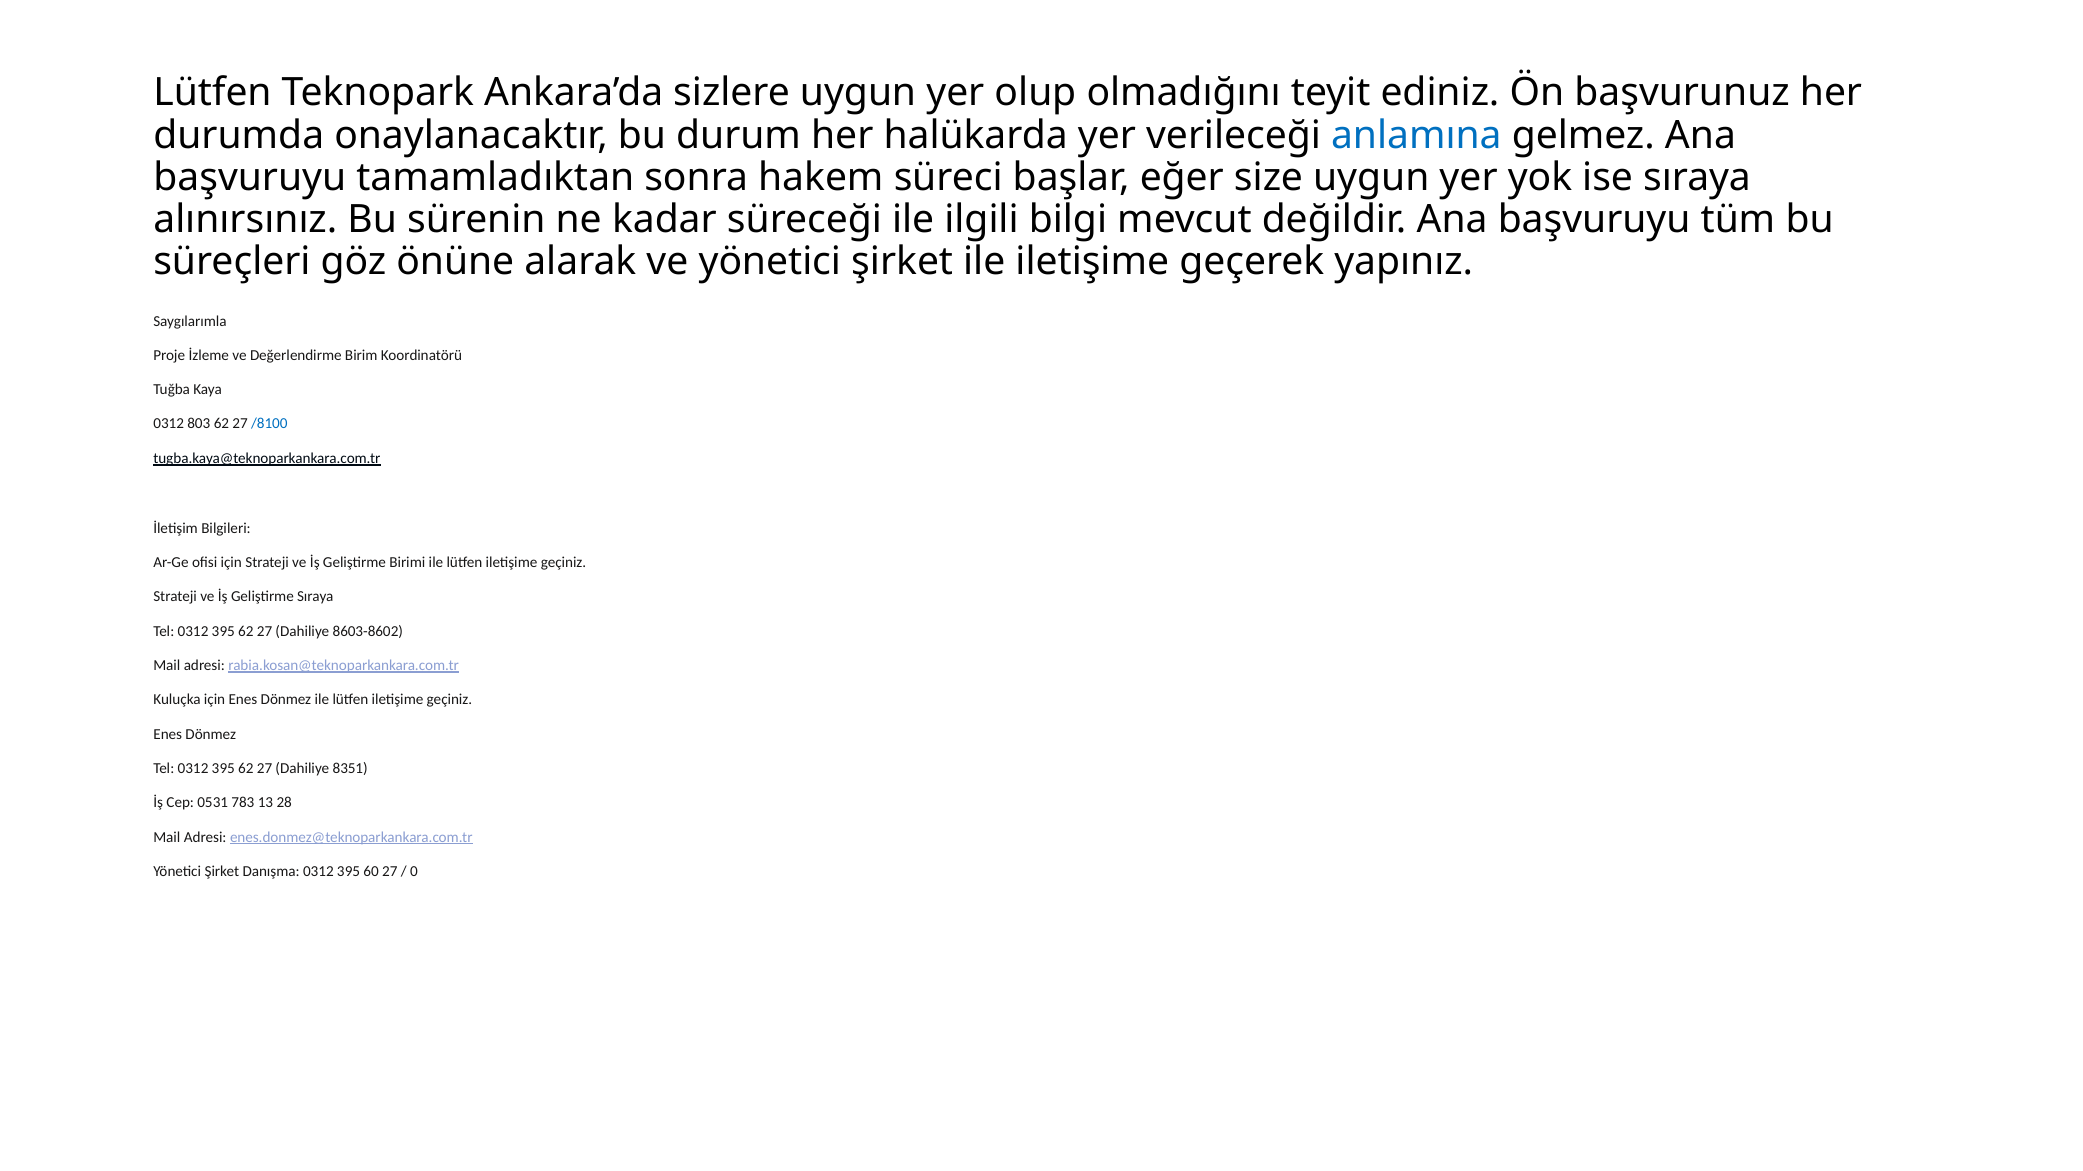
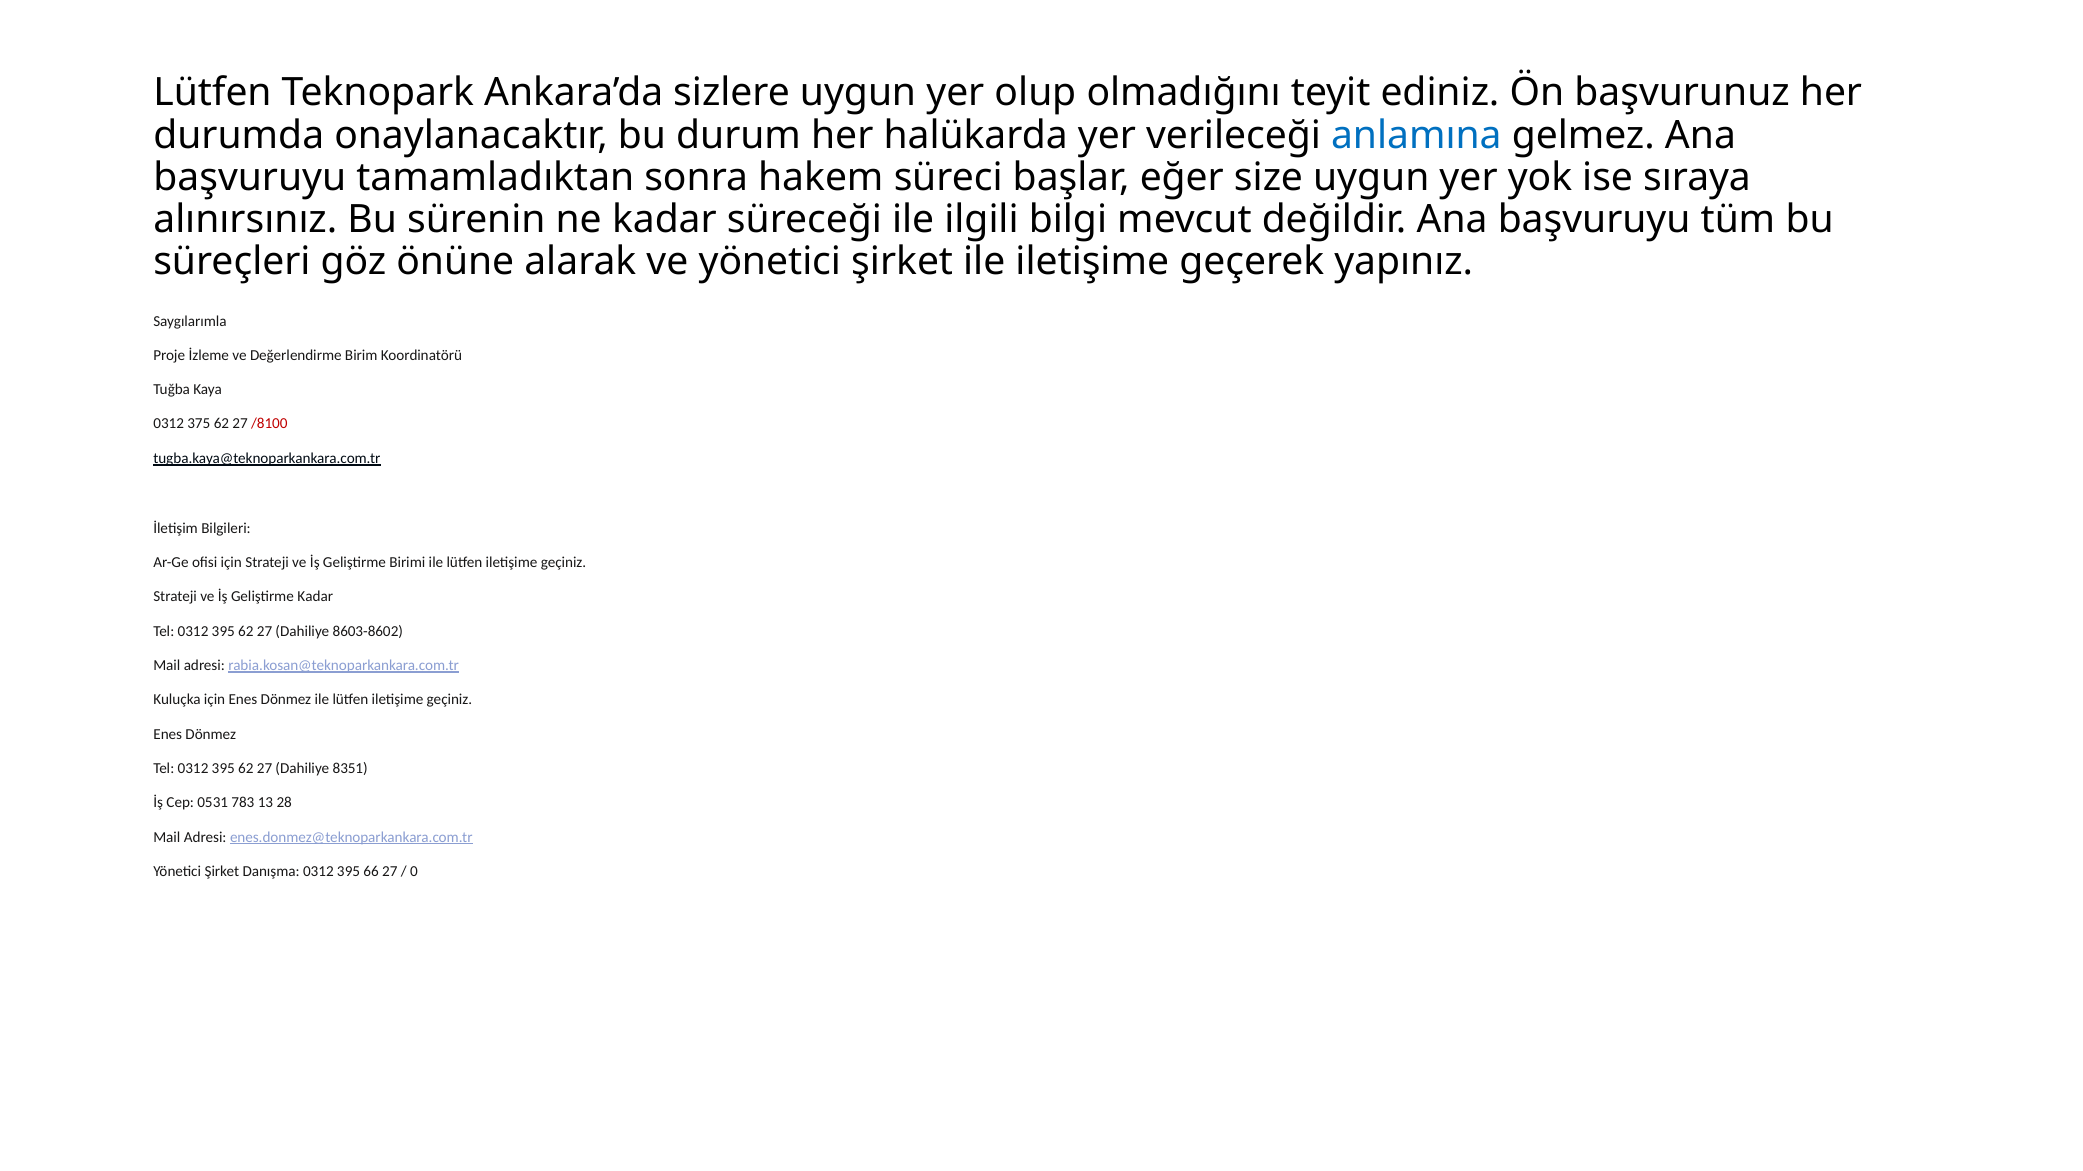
803: 803 -> 375 (199, 424)
/8100 colour: blue -> red (269, 424)
Geliştirme Sıraya: Sıraya -> Kadar (315, 597)
60: 60 -> 66 (371, 872)
